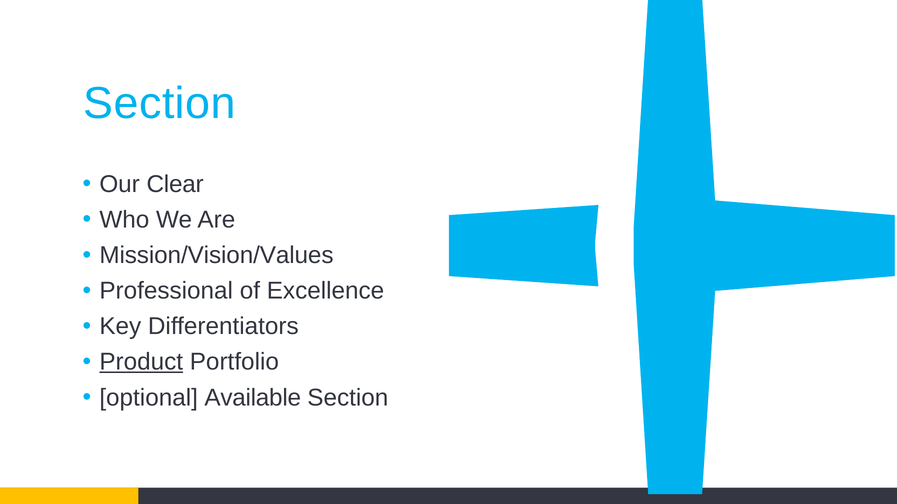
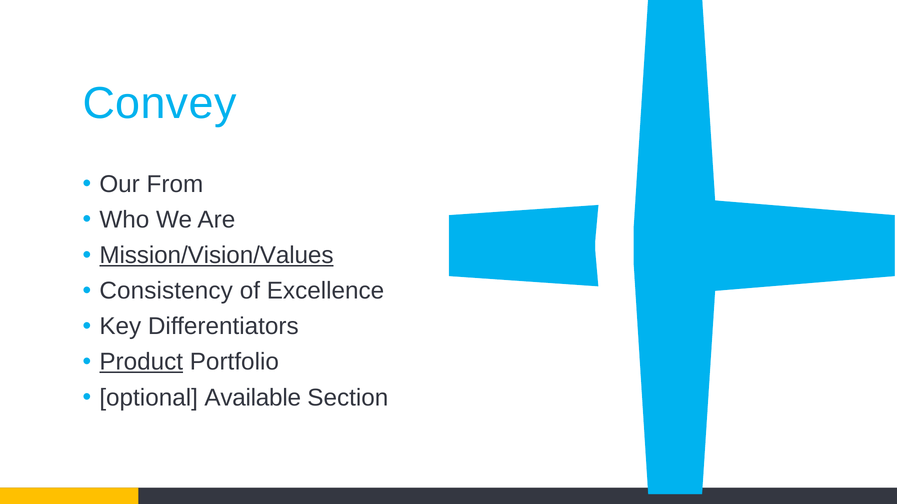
Section: Section -> Convey (160, 103)
Clear: Clear -> From (175, 185)
Mission/Vision/Values underline: none -> present (216, 256)
Professional: Professional -> Consistency (166, 291)
